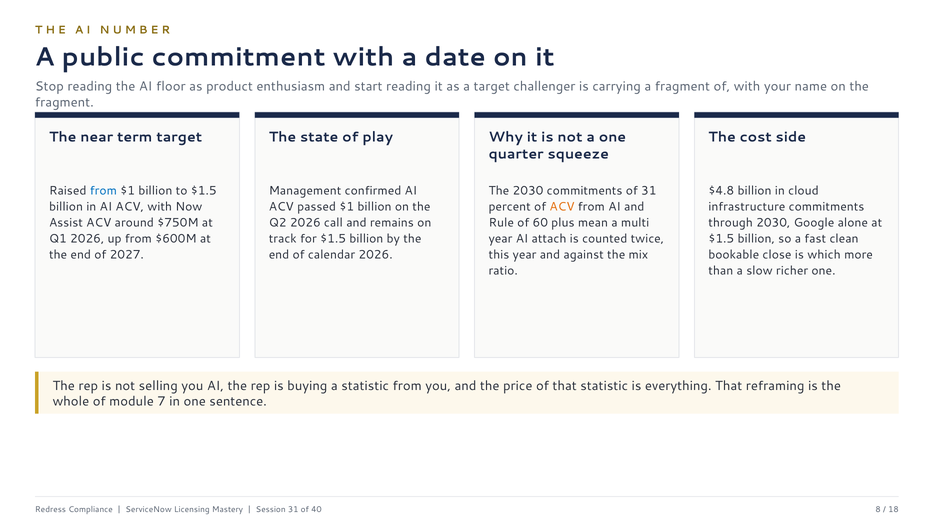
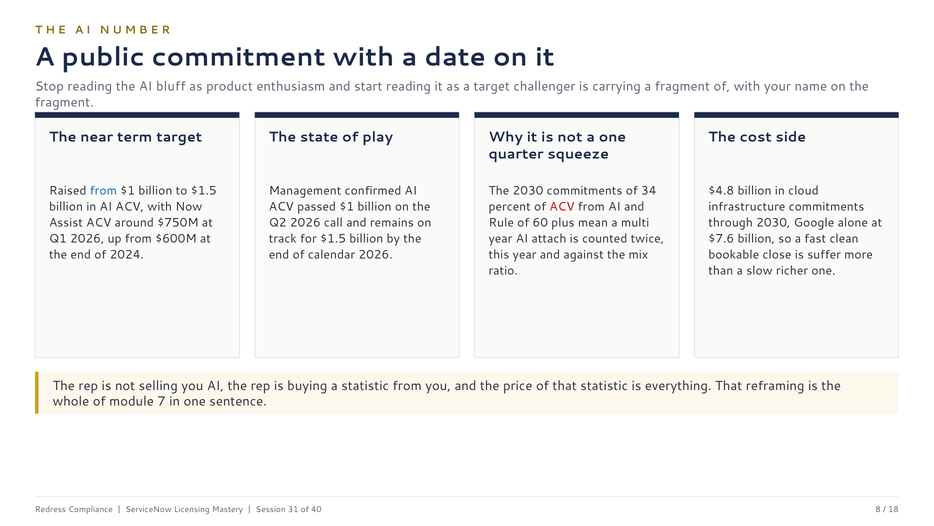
floor: floor -> bluff (171, 87)
of 31: 31 -> 34 (649, 190)
ACV colour: orange -> red (562, 206)
$1.5: $1.5 -> $7.6 (721, 238)
2027: 2027 -> 2024 (127, 254)
which: which -> suffer (824, 254)
